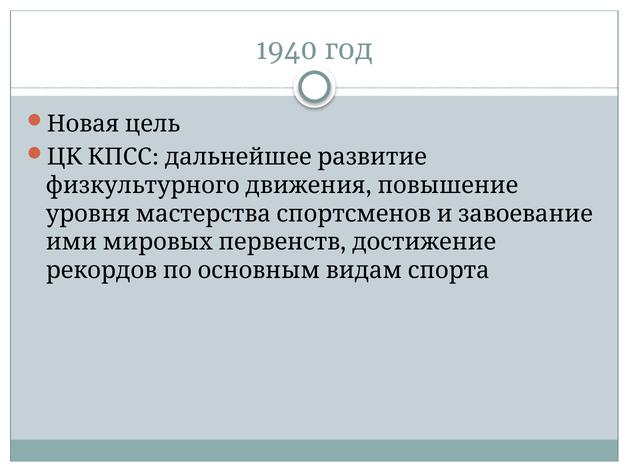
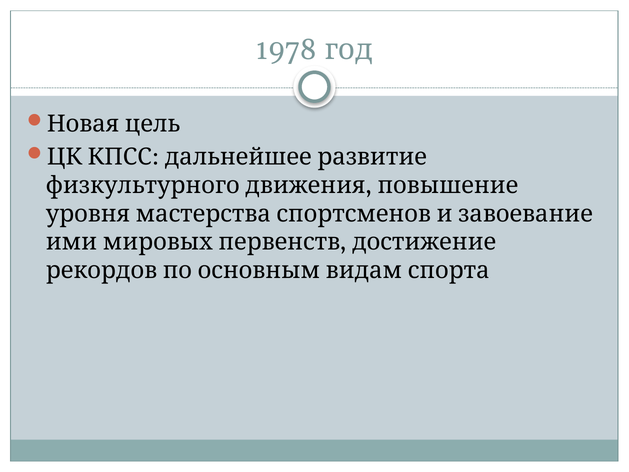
1940: 1940 -> 1978 (287, 50)
